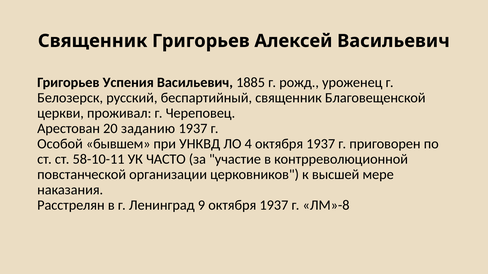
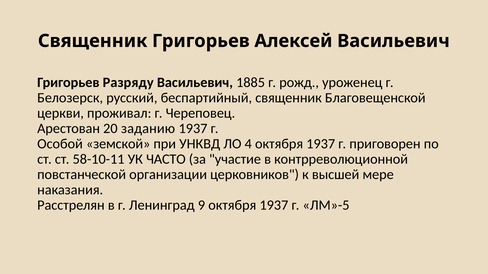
Успения: Успения -> Разряду (128, 83)
бывшем: бывшем -> земской (118, 144)
ЛМ»-8: ЛМ»-8 -> ЛМ»-5 (326, 206)
